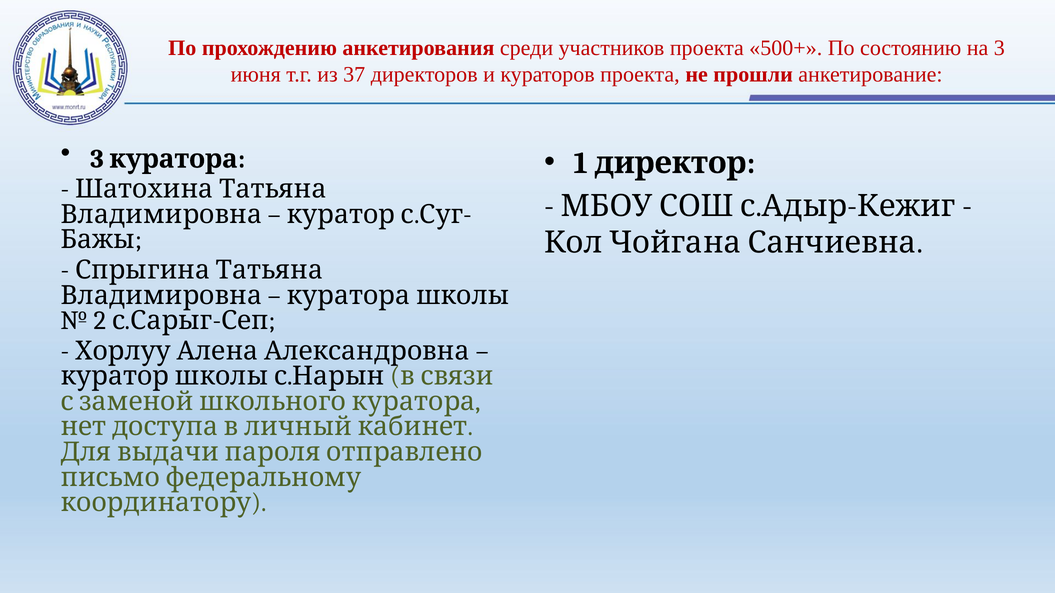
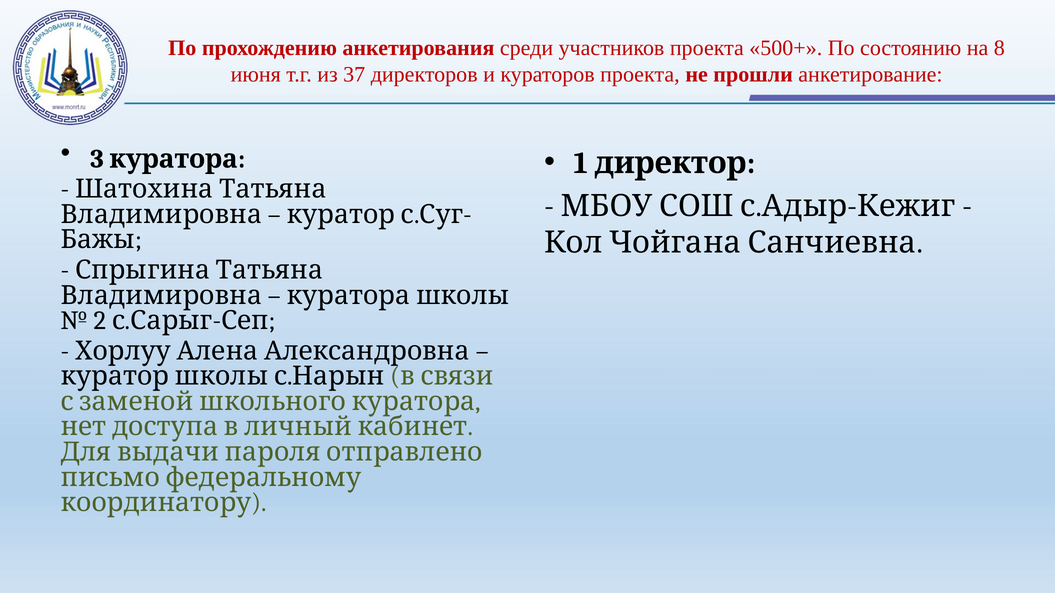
на 3: 3 -> 8 (999, 48)
